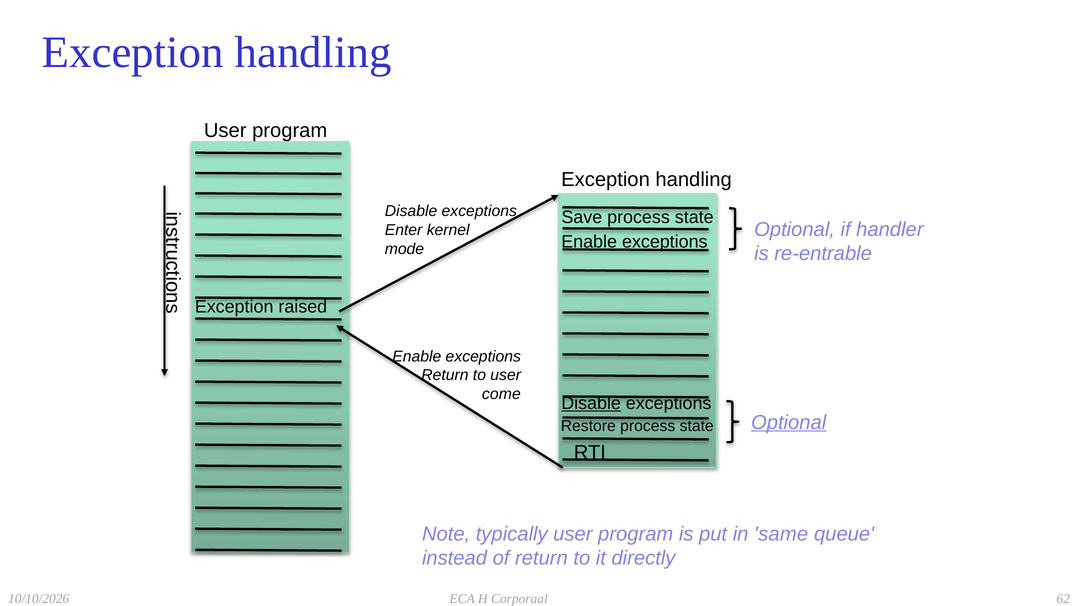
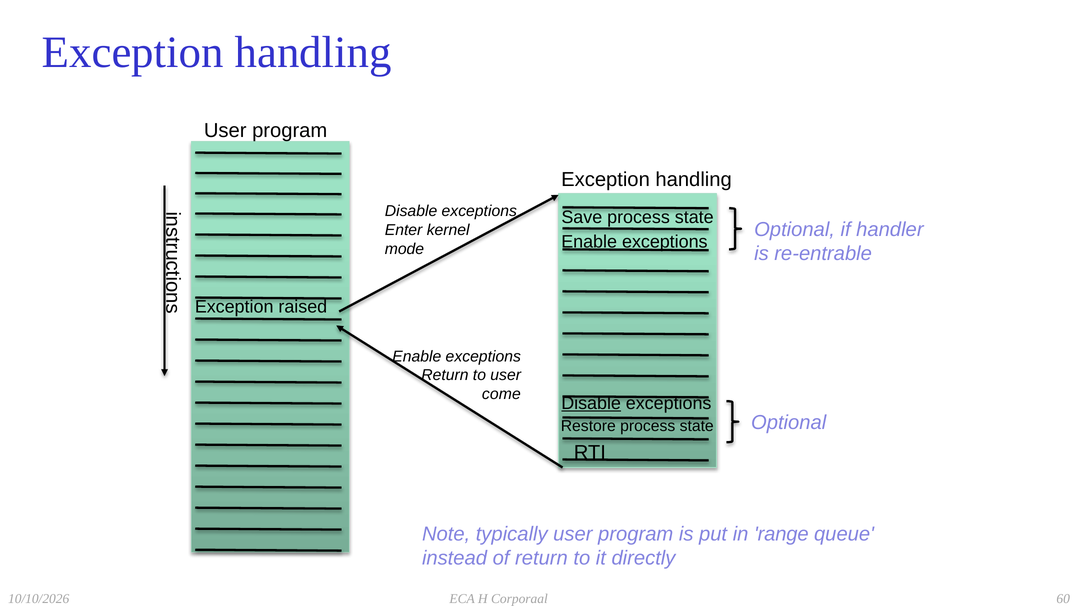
Optional underline: present -> none (789, 423)
same: same -> range (781, 534)
62: 62 -> 60 (1063, 599)
